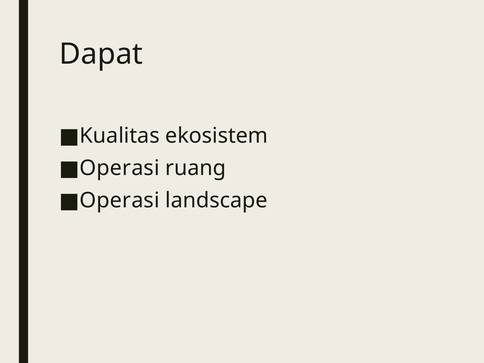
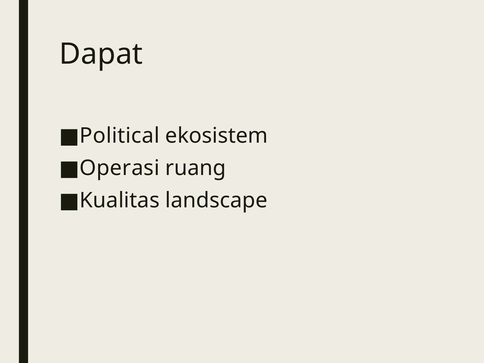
Kualitas: Kualitas -> Political (120, 136)
Operasi: Operasi -> Kualitas (120, 201)
